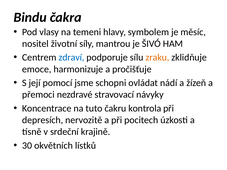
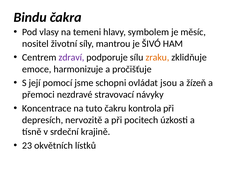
zdraví colour: blue -> purple (71, 58)
nádí: nádí -> jsou (169, 83)
30: 30 -> 23 (27, 146)
